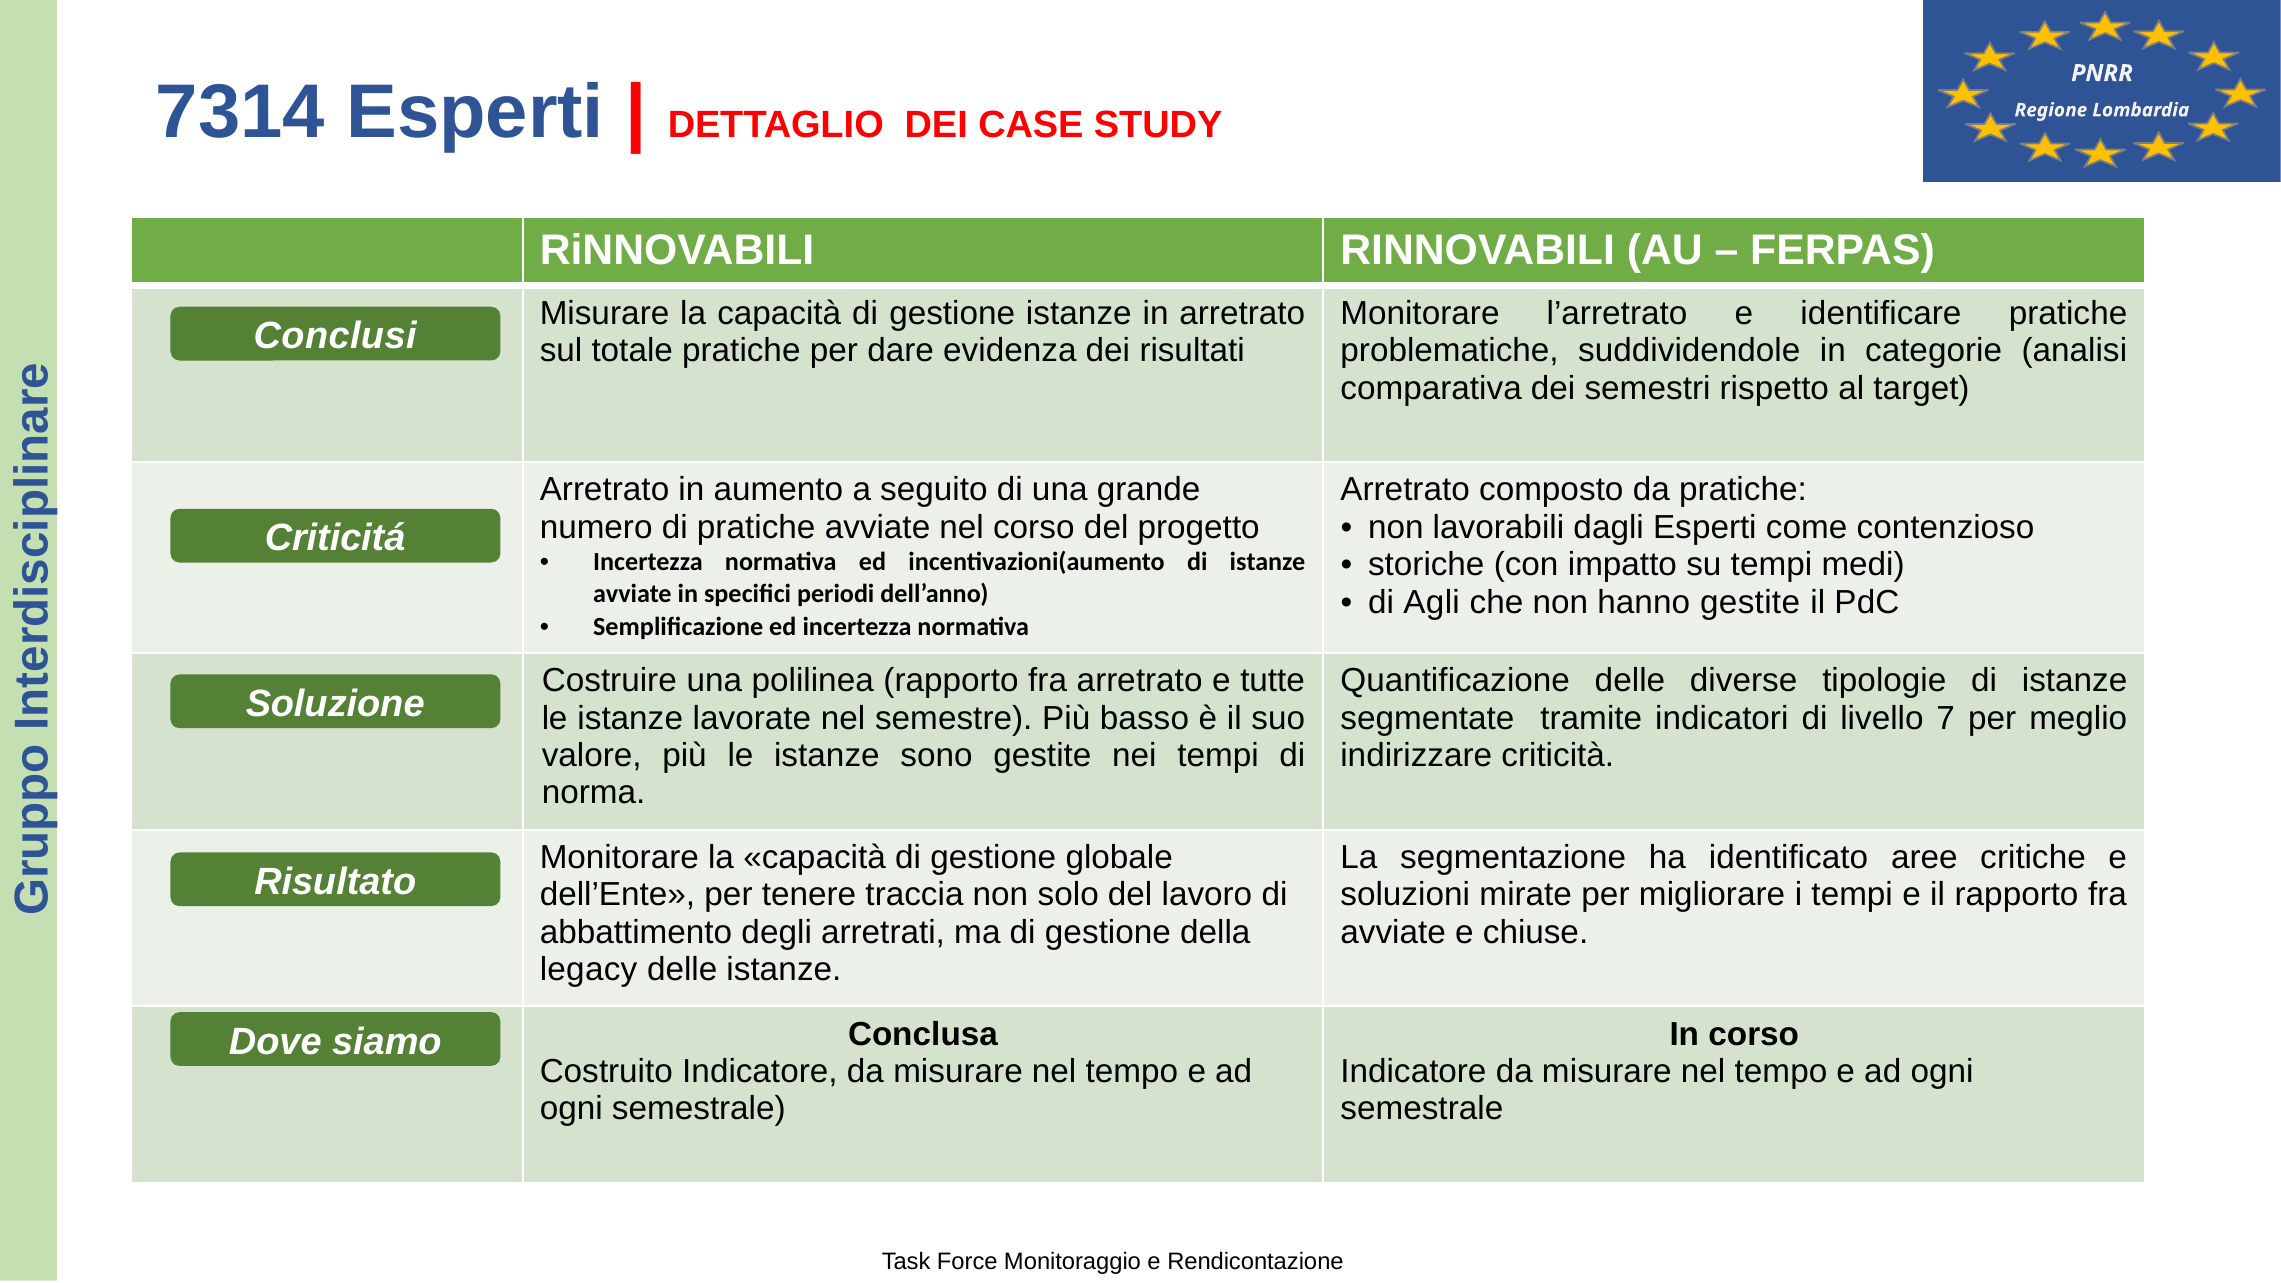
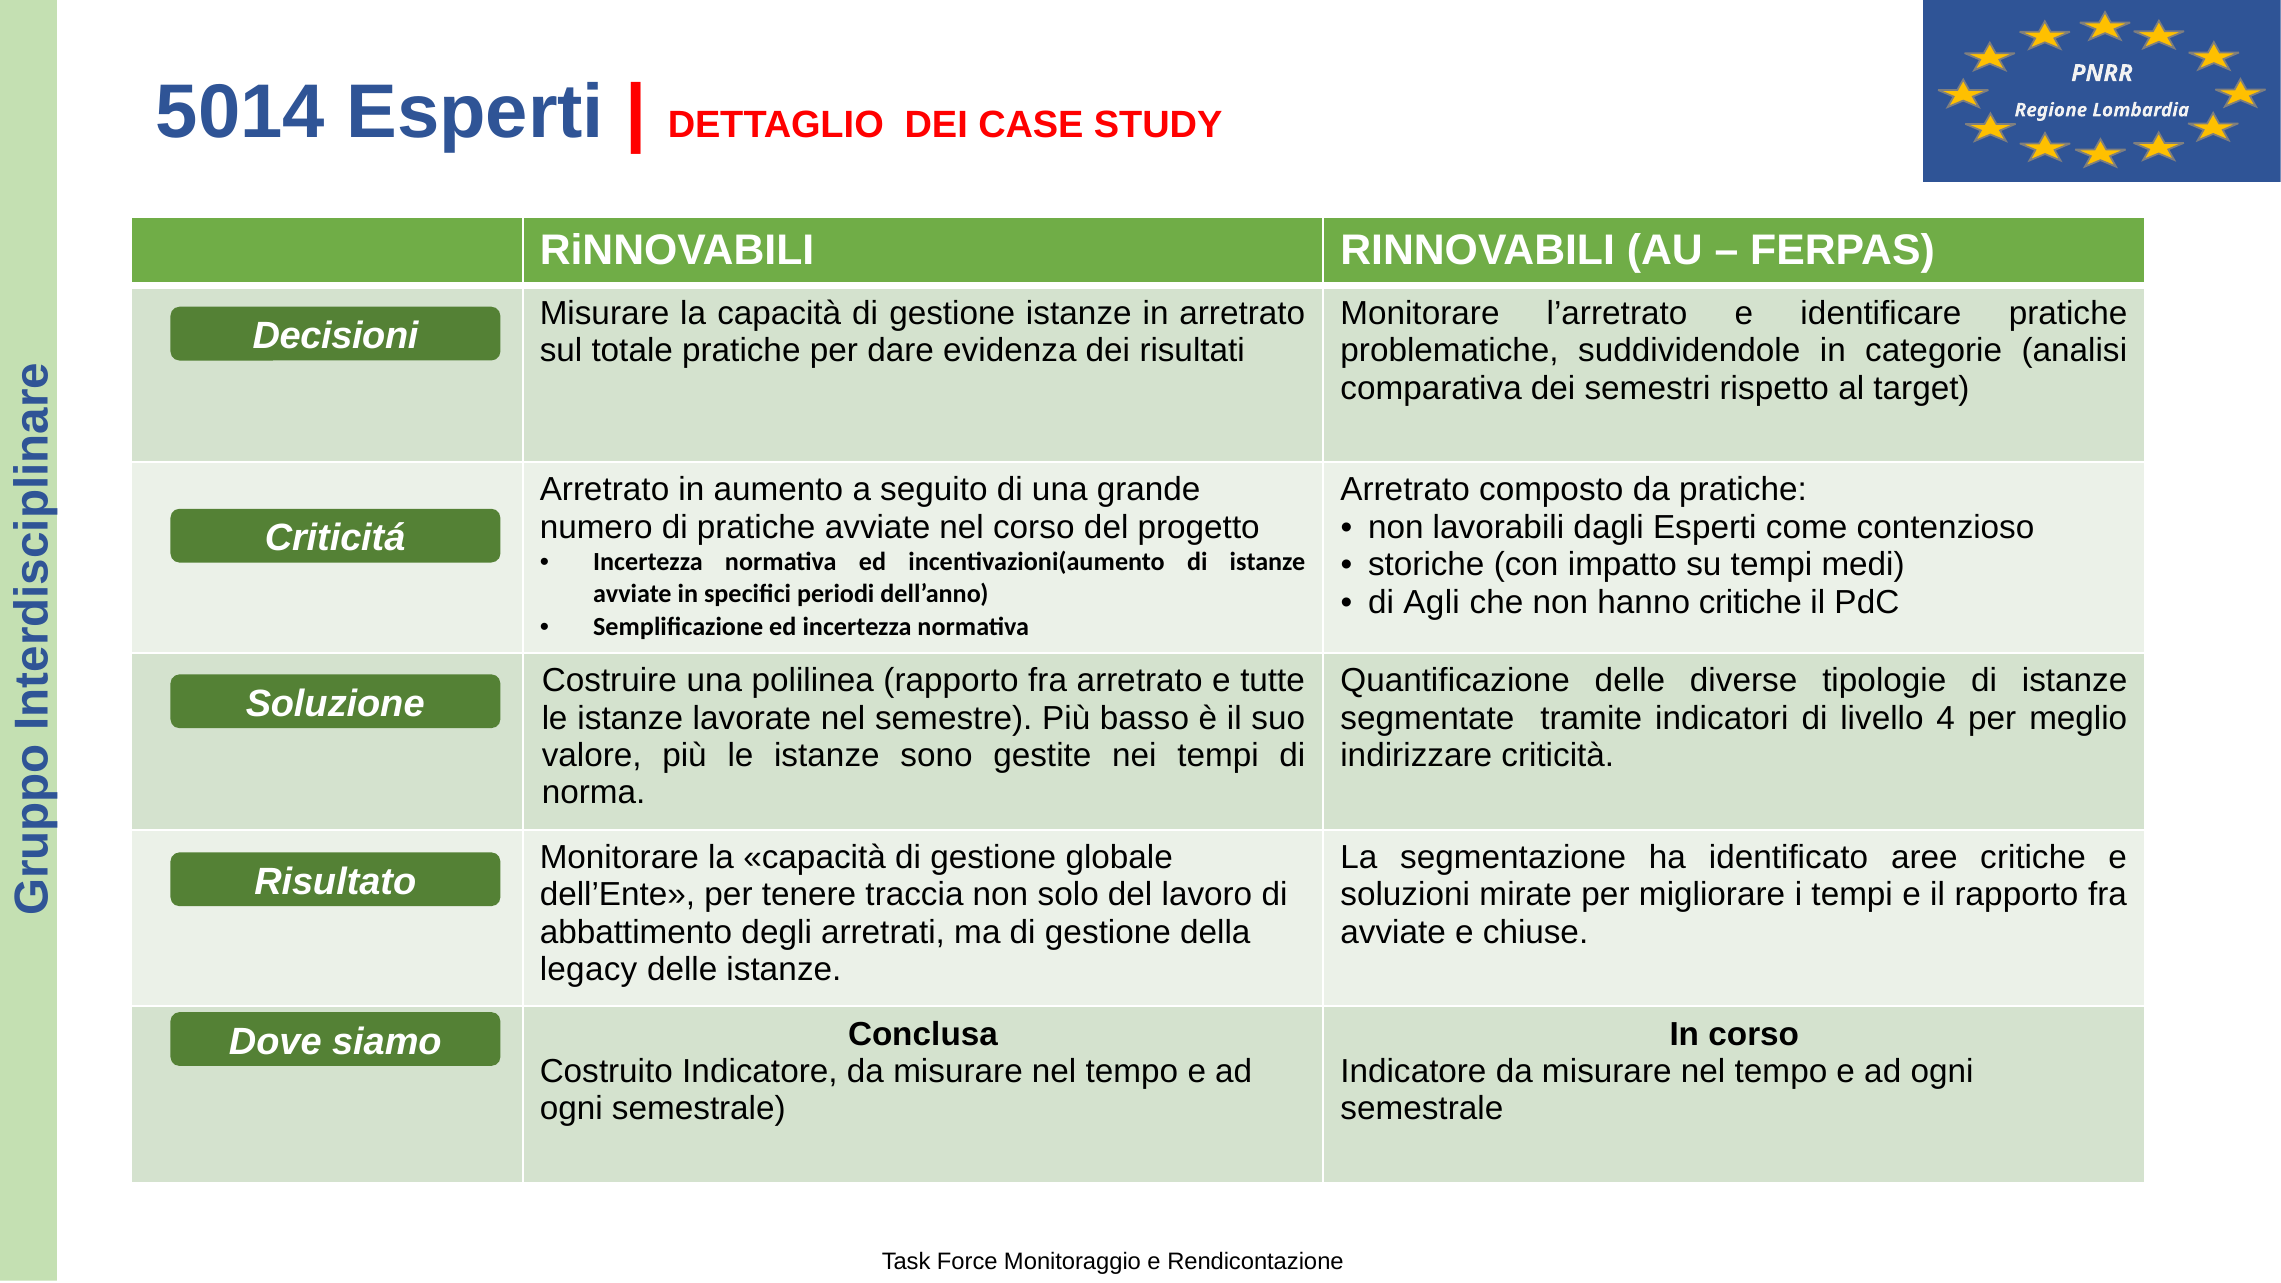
7314: 7314 -> 5014 (241, 113)
Conclusi: Conclusi -> Decisioni (336, 336)
hanno gestite: gestite -> critiche (1750, 602)
7: 7 -> 4 (1946, 718)
